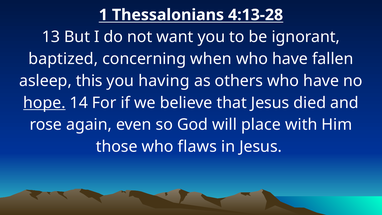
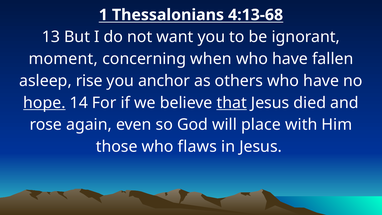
4:13-28: 4:13-28 -> 4:13-68 (256, 15)
baptized: baptized -> moment (63, 59)
this: this -> rise (89, 81)
having: having -> anchor (164, 81)
that underline: none -> present (232, 103)
